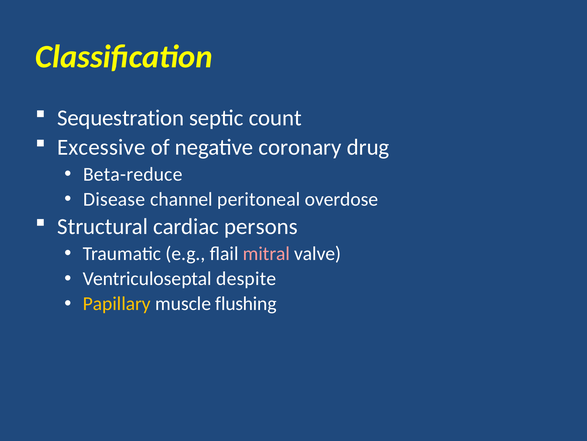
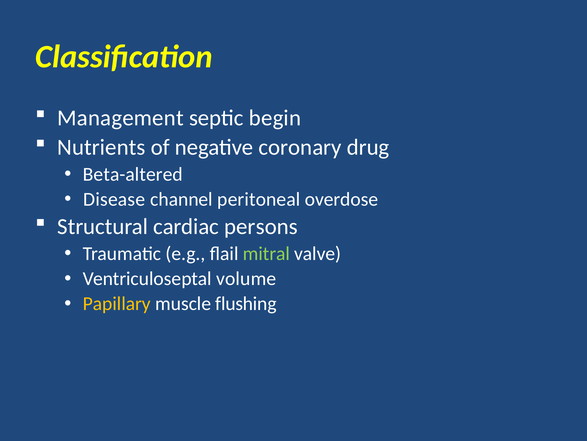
Sequestration: Sequestration -> Management (120, 118)
count: count -> begin (275, 118)
Excessive: Excessive -> Nutrients (101, 147)
Beta-reduce: Beta-reduce -> Beta-altered (133, 174)
mitral colour: pink -> light green (266, 253)
despite: despite -> volume (246, 278)
